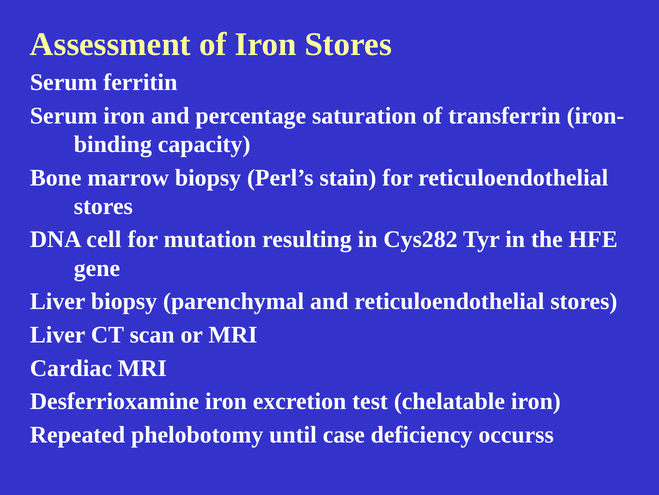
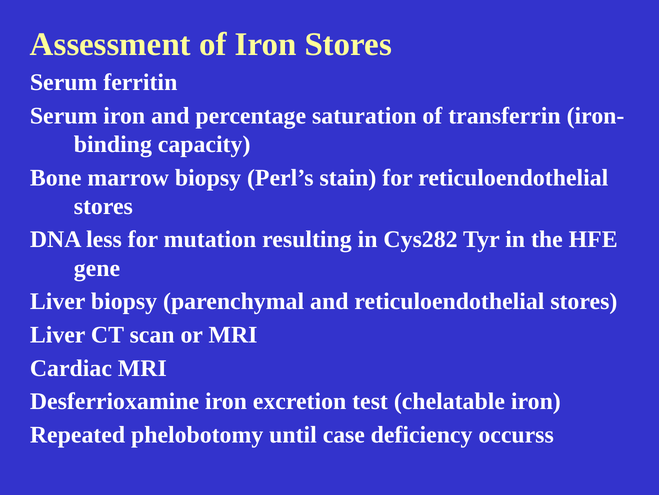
cell: cell -> less (104, 239)
